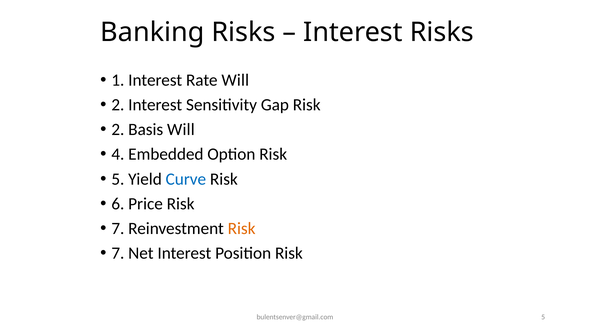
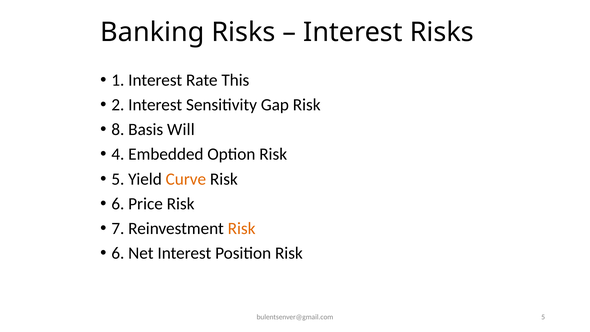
Rate Will: Will -> This (235, 80)
2: 2 -> 8 (118, 129)
Curve colour: blue -> orange (186, 179)
7: 7 -> 6 (118, 253)
